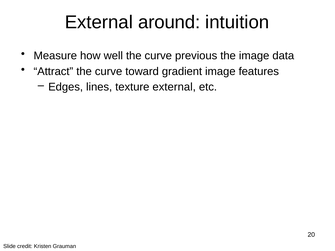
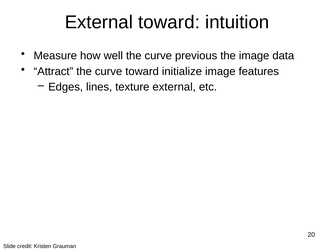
External around: around -> toward (169, 22)
gradient: gradient -> initialize (182, 71)
